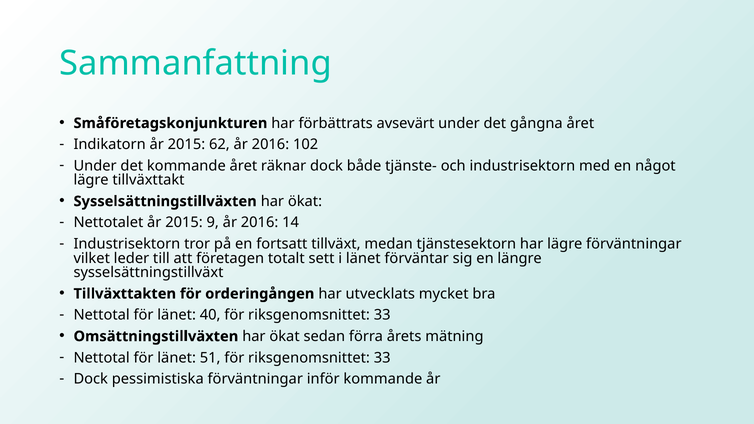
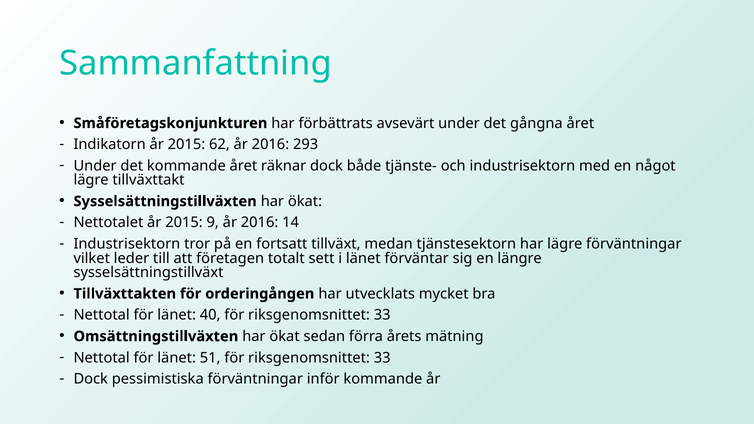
102: 102 -> 293 (306, 145)
